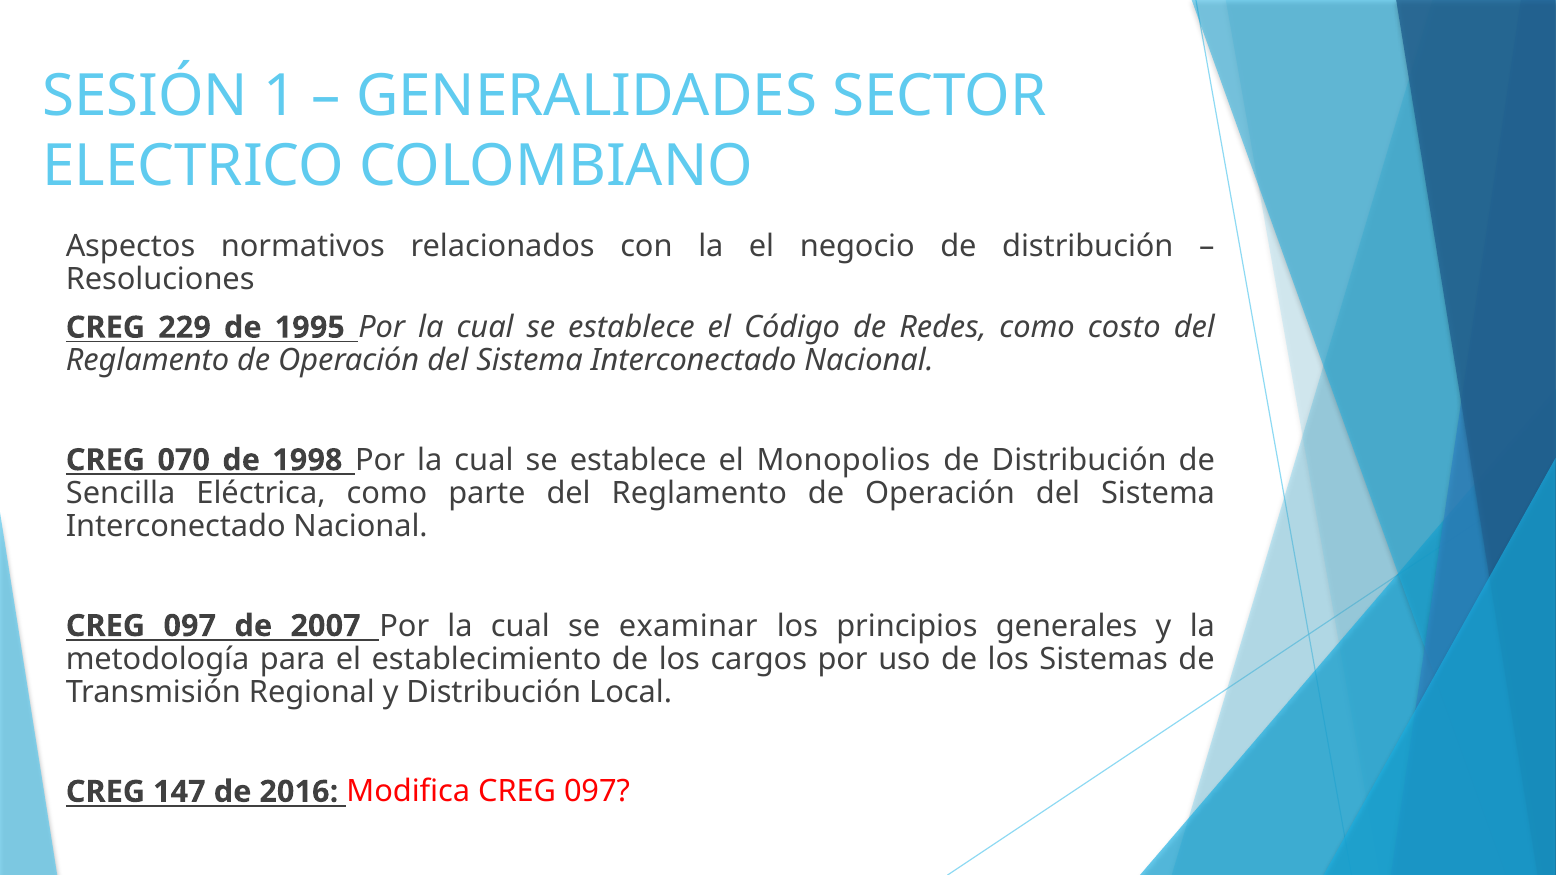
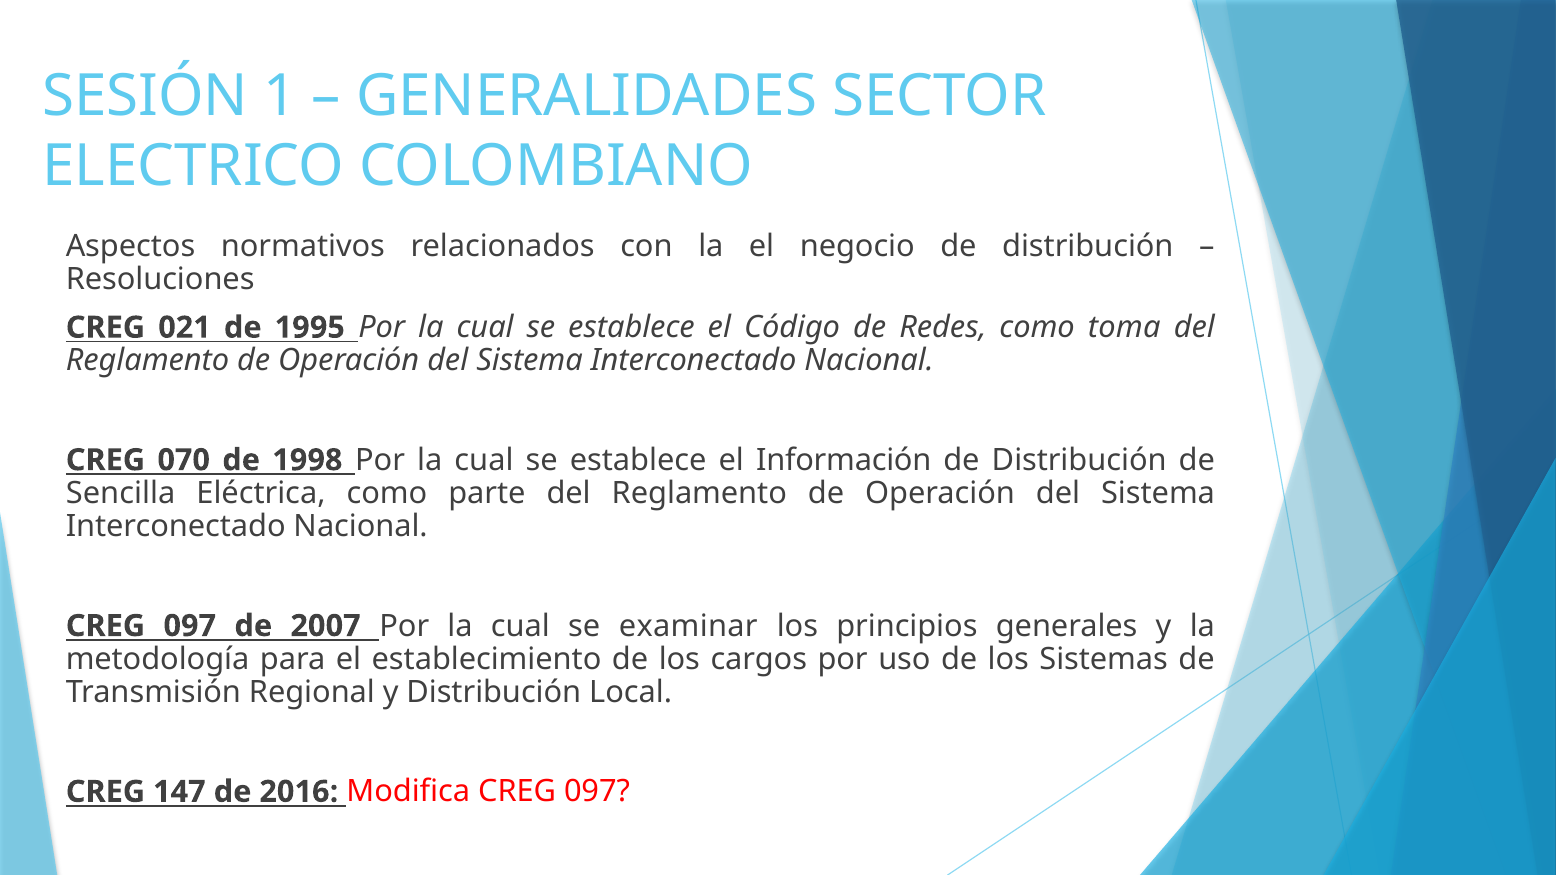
229: 229 -> 021 (185, 328)
costo: costo -> toma (1124, 328)
Monopolios: Monopolios -> Información (844, 460)
